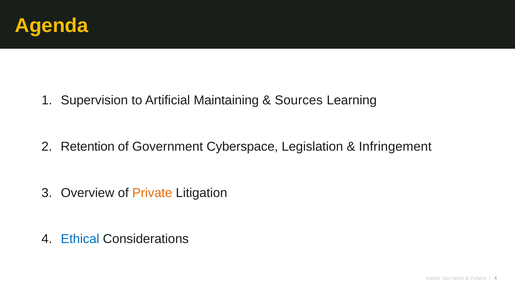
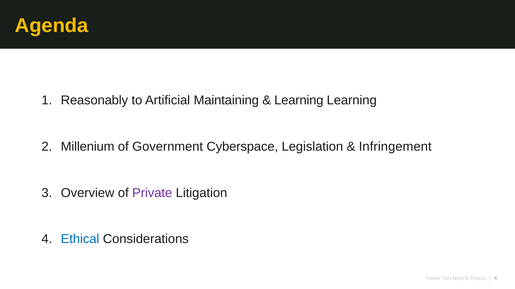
Supervision: Supervision -> Reasonably (94, 101)
Sources: Sources -> Learning (299, 101)
Retention: Retention -> Millenium (88, 147)
Private colour: orange -> purple (152, 193)
